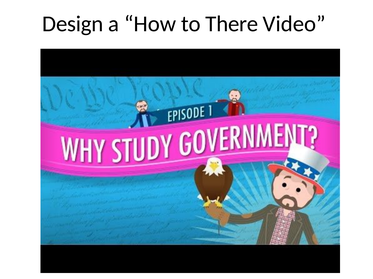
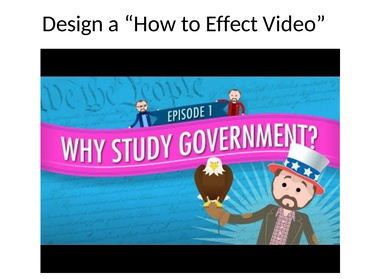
There: There -> Effect (232, 24)
